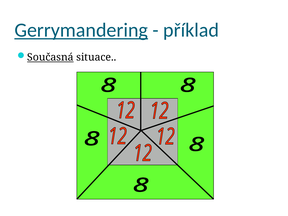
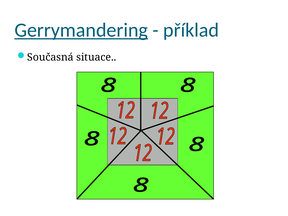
Současná underline: present -> none (50, 57)
